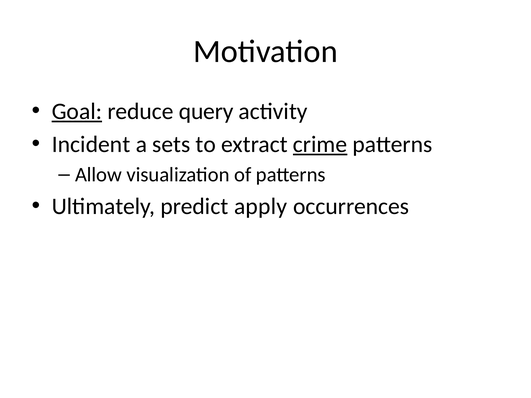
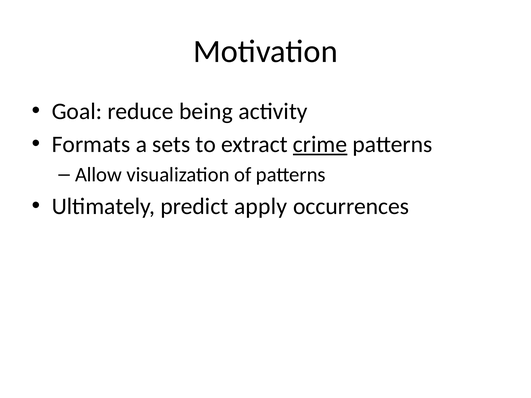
Goal underline: present -> none (77, 111)
query: query -> being (206, 111)
Incident: Incident -> Formats (91, 144)
